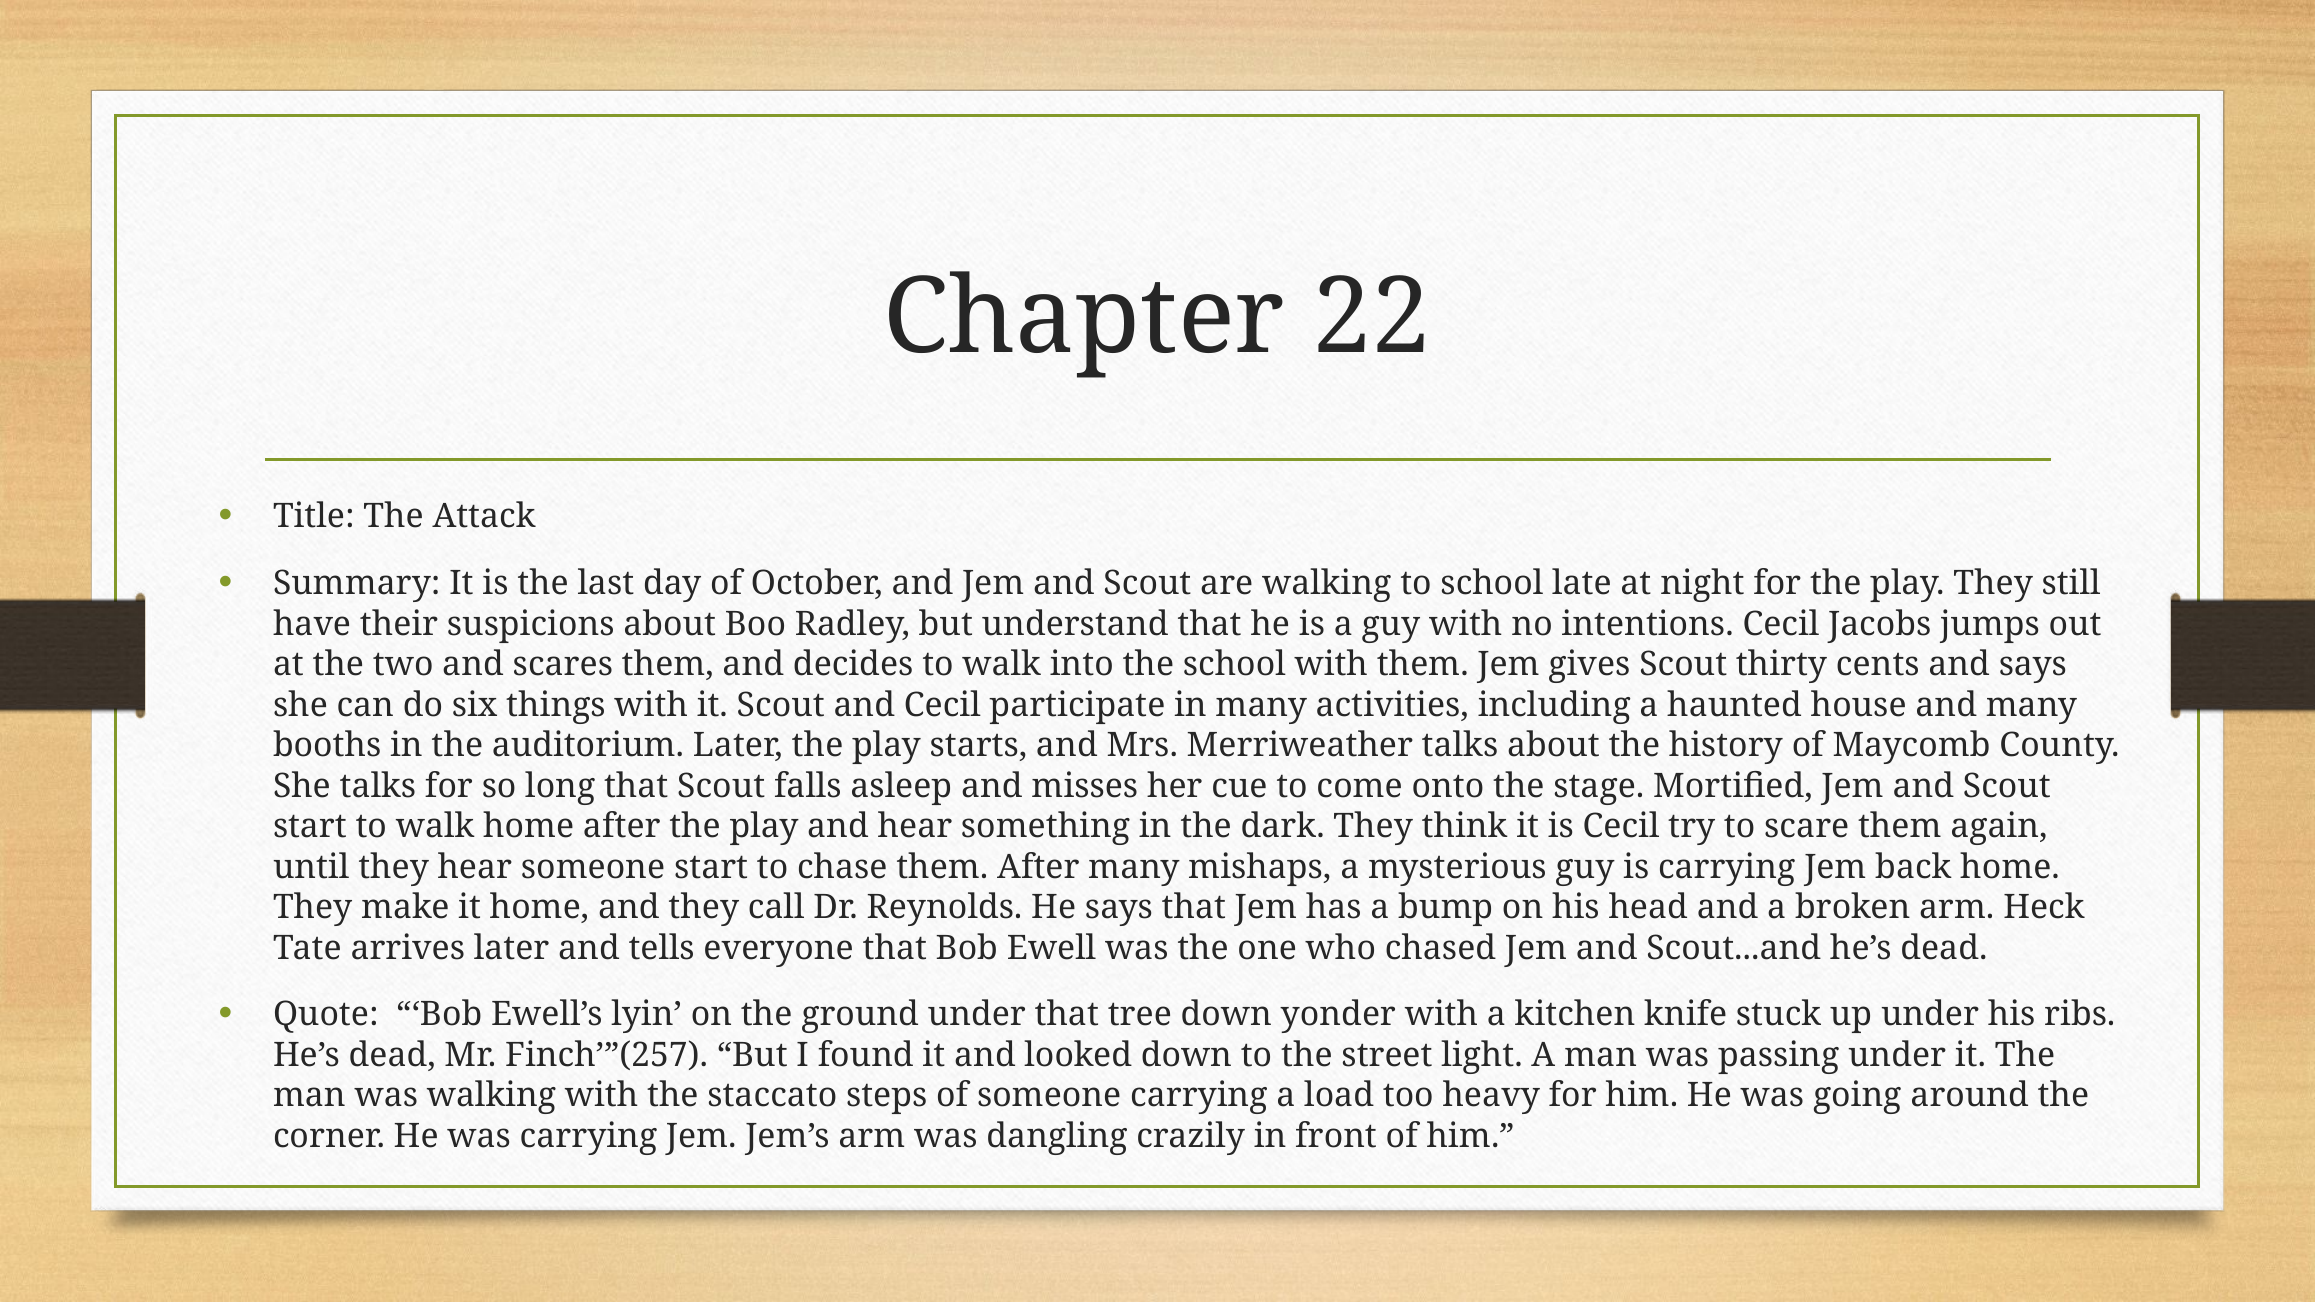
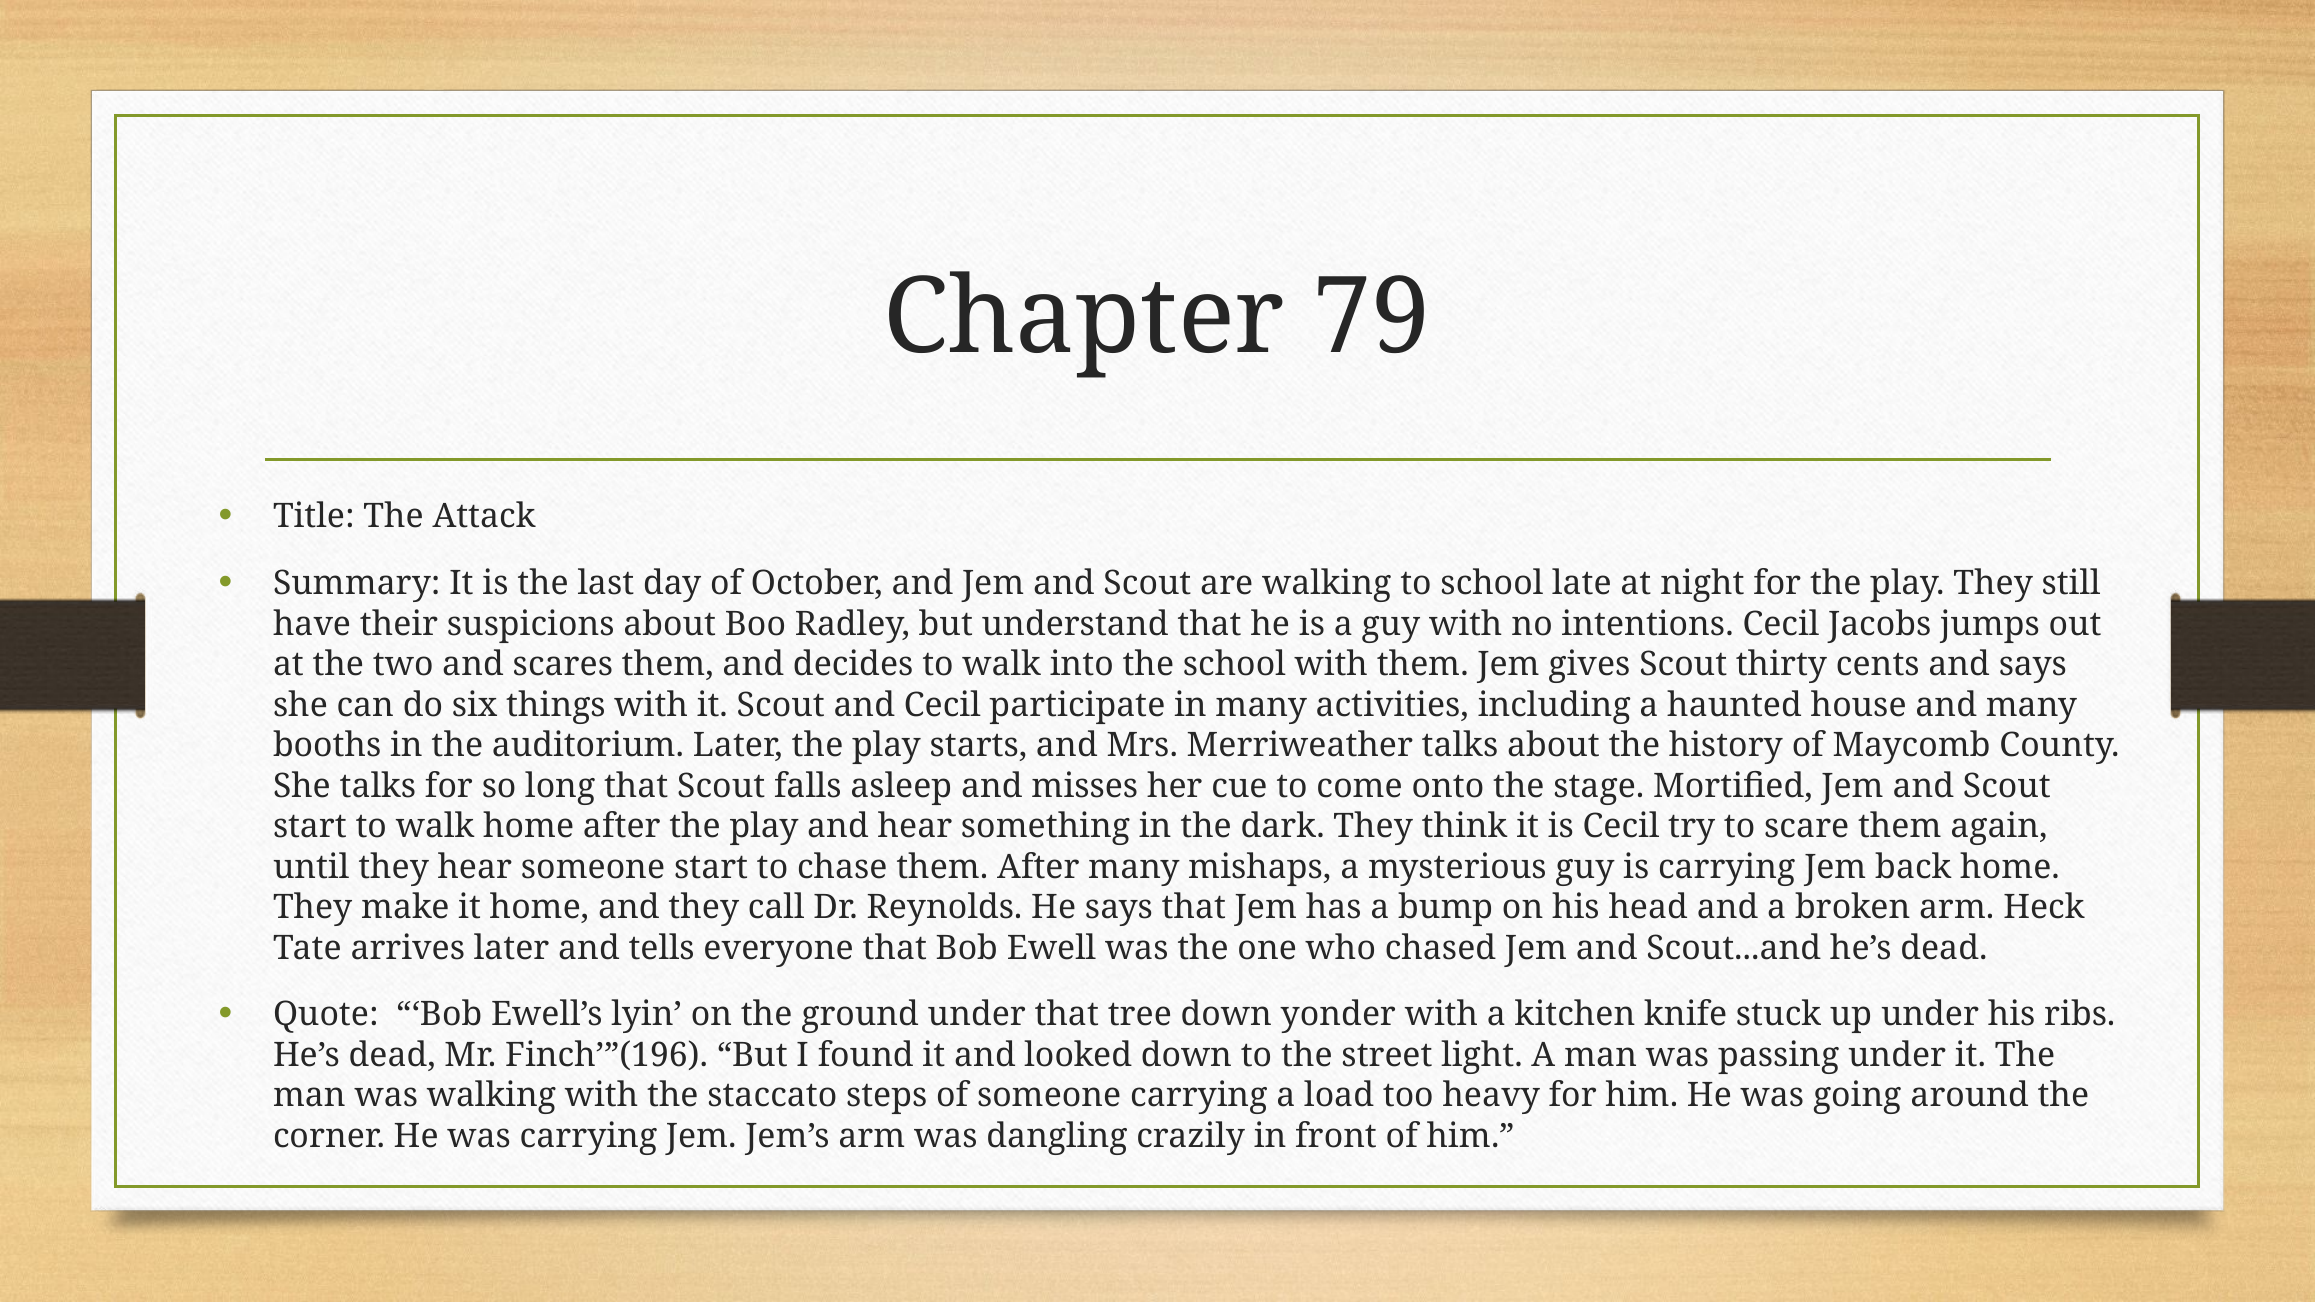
22: 22 -> 79 (1372, 318)
Finch’”(257: Finch’”(257 -> Finch’”(196 (607, 1055)
